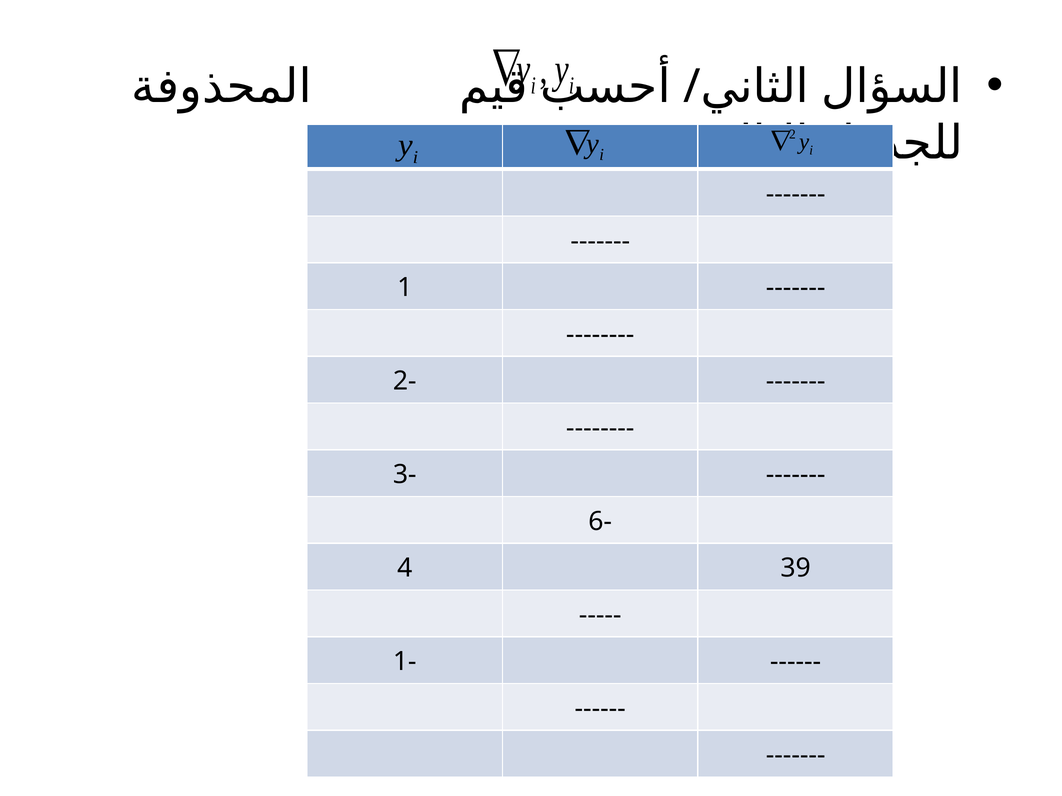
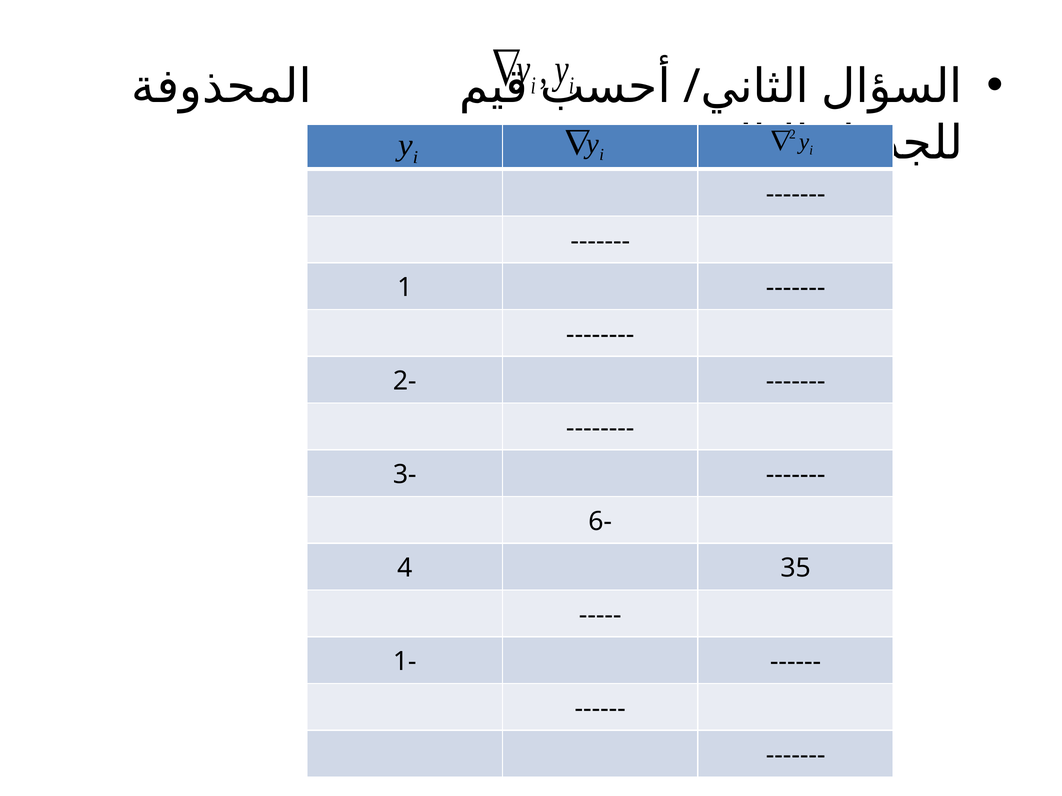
39: 39 -> 35 (796, 568)
